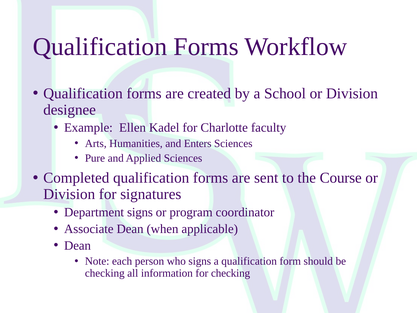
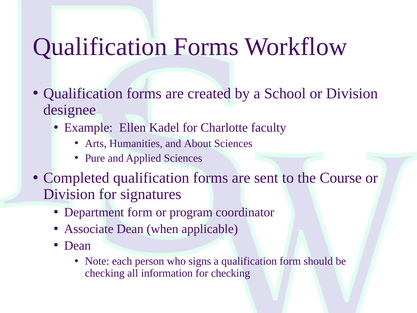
Enters: Enters -> About (198, 143)
Department signs: signs -> form (140, 212)
